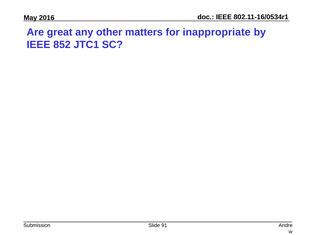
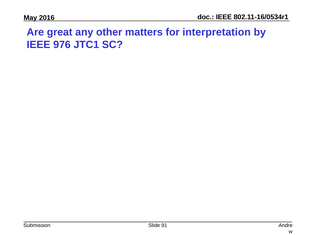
inappropriate: inappropriate -> interpretation (217, 32)
852: 852 -> 976 (62, 45)
